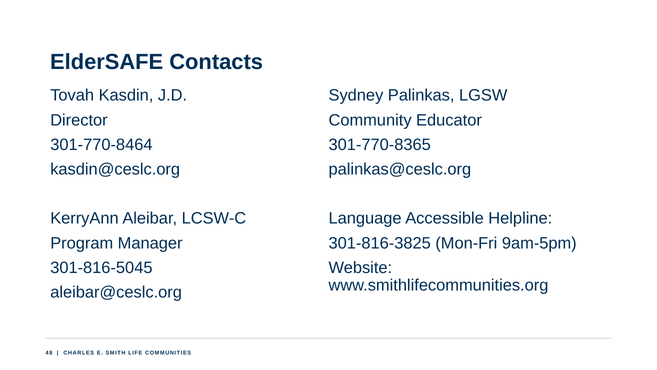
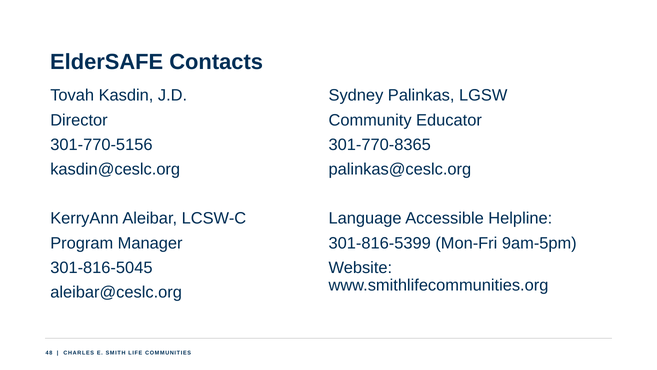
301-770-8464: 301-770-8464 -> 301-770-5156 (101, 145)
301-816-3825: 301-816-3825 -> 301-816-5399 (380, 243)
